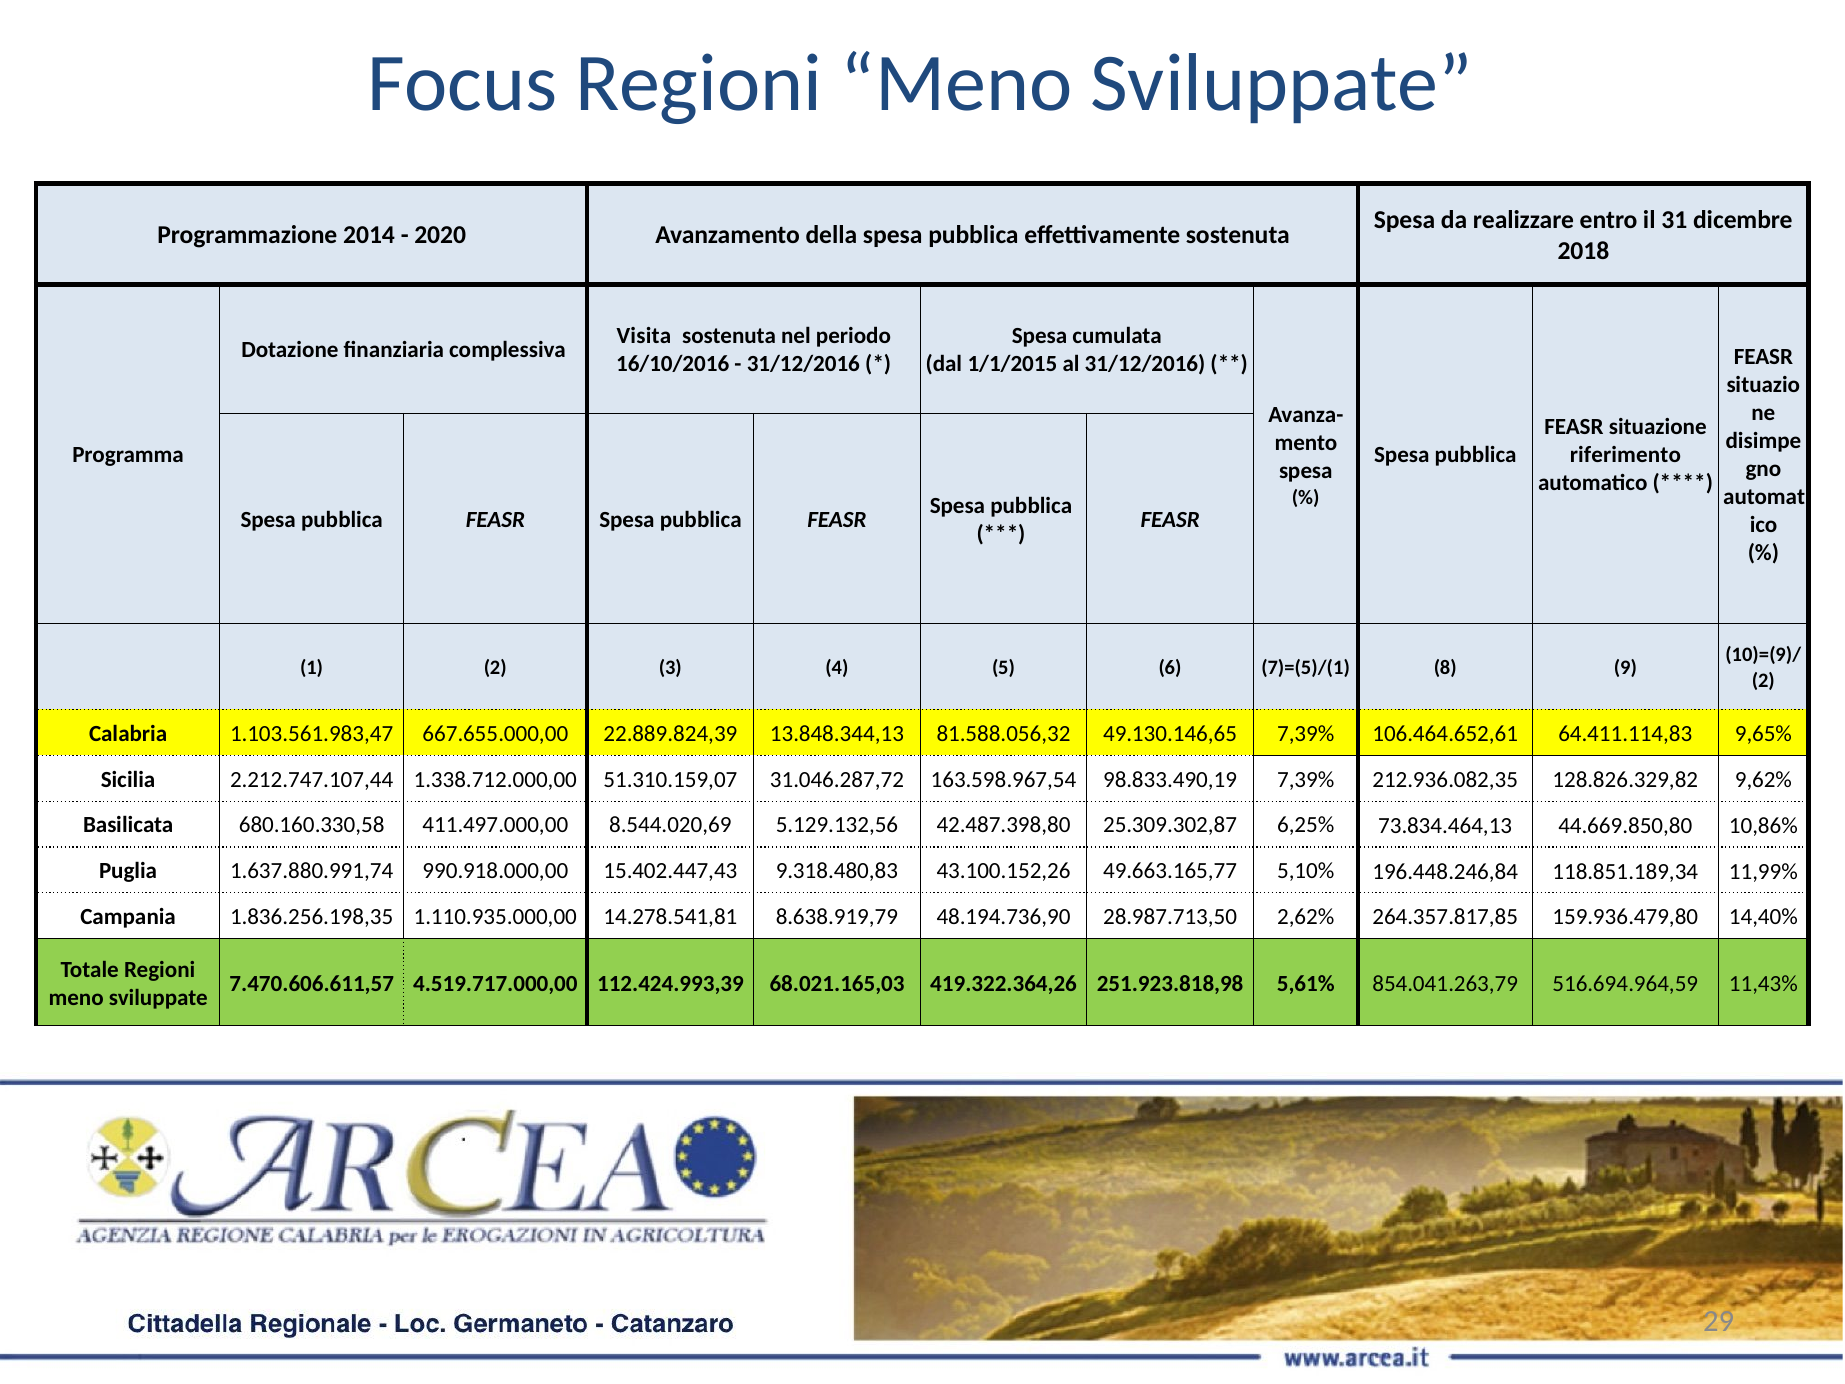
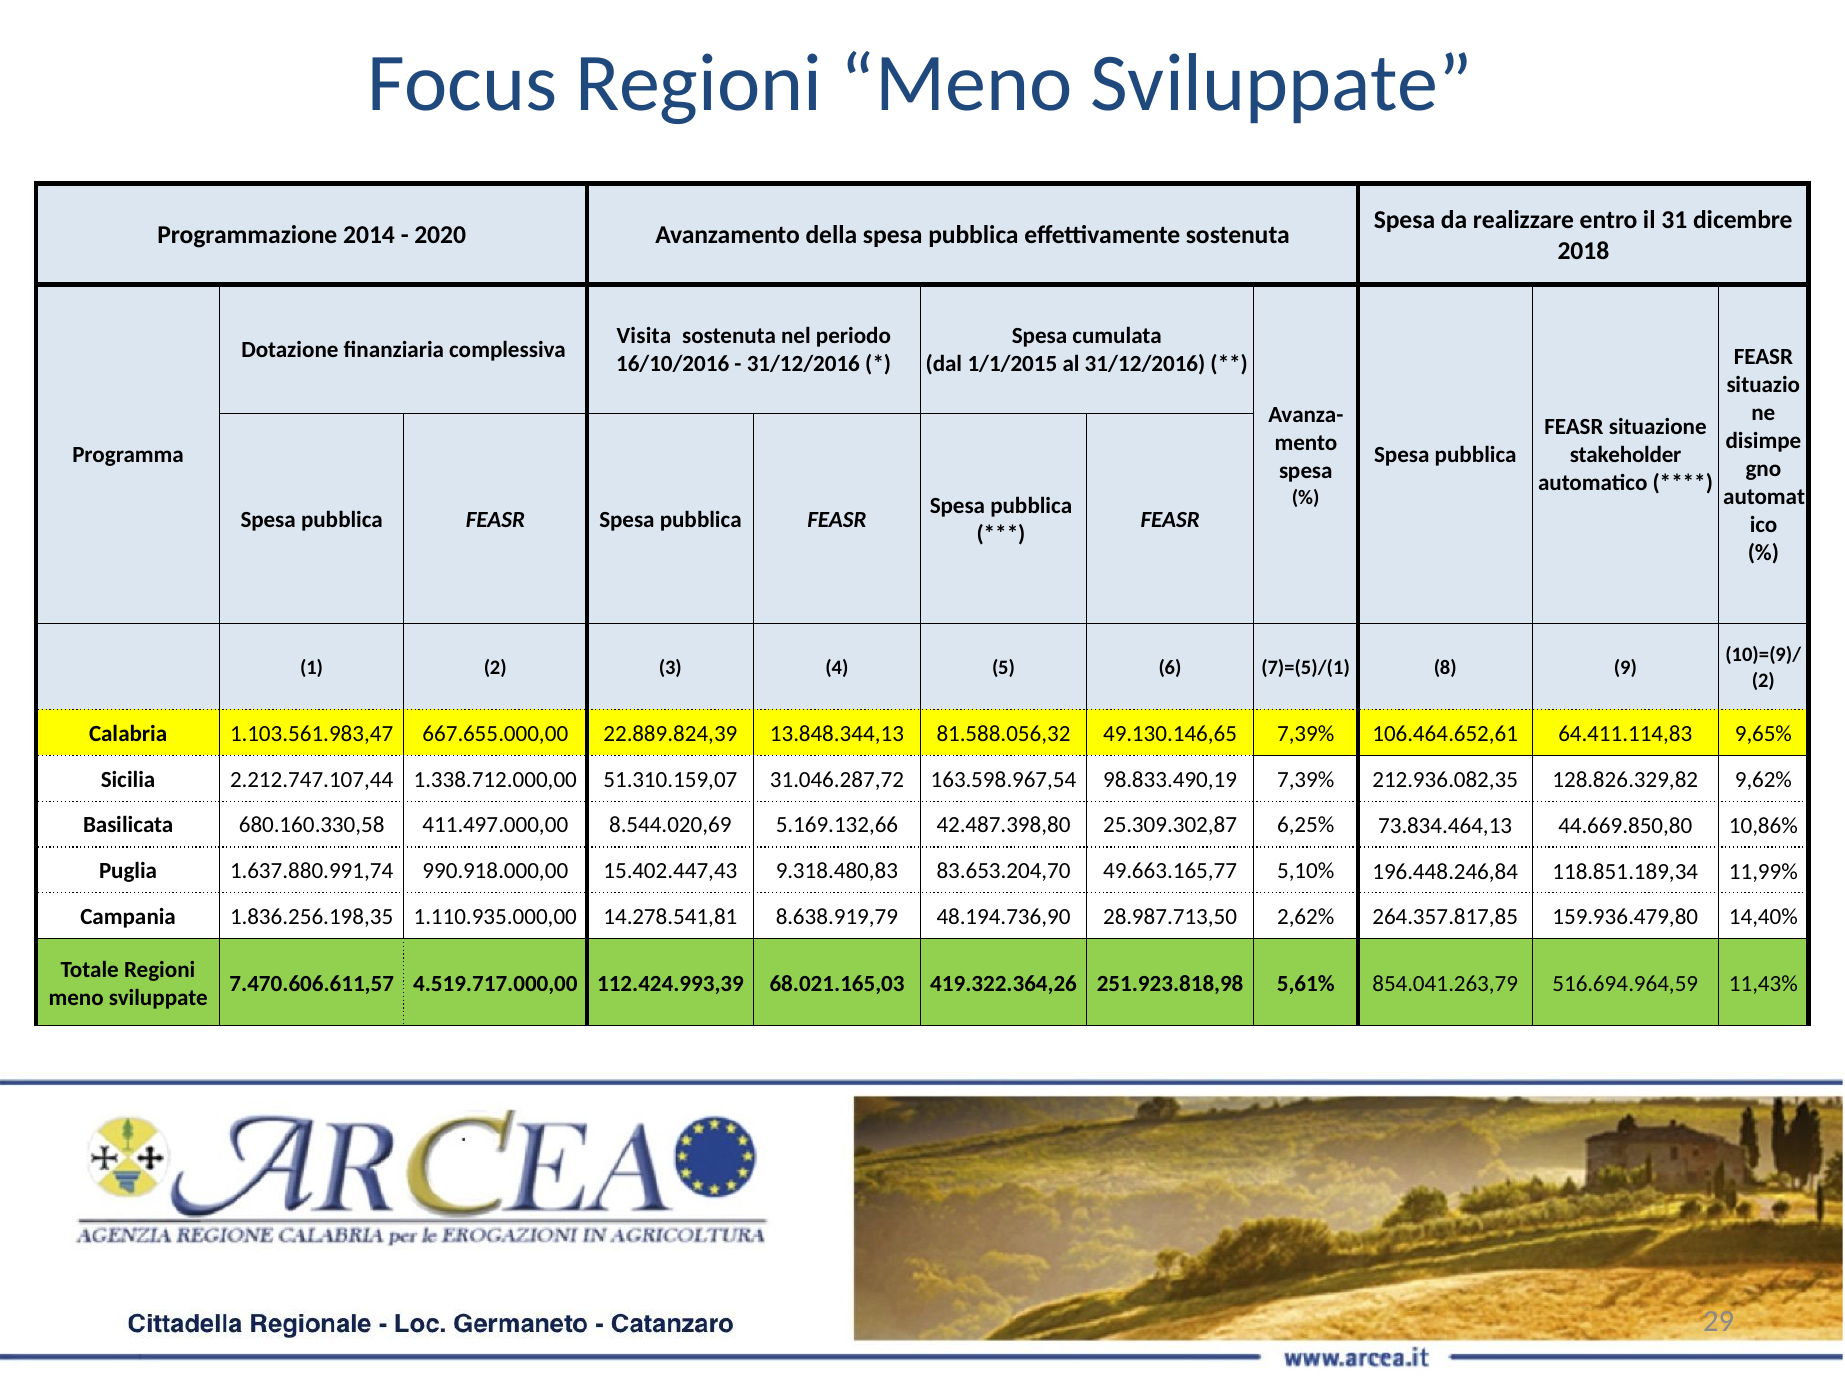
riferimento: riferimento -> stakeholder (1626, 455)
5.129.132,56: 5.129.132,56 -> 5.169.132,66 (837, 825)
43.100.152,26: 43.100.152,26 -> 83.653.204,70 (1004, 871)
